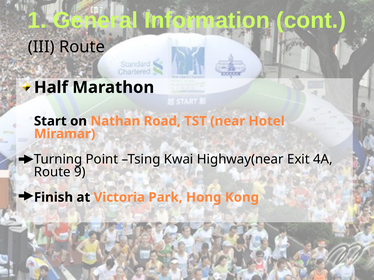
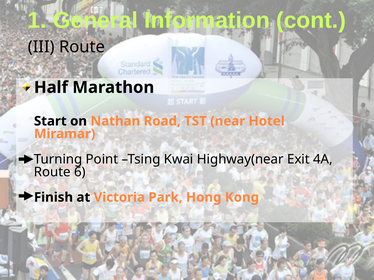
9: 9 -> 6 (80, 172)
